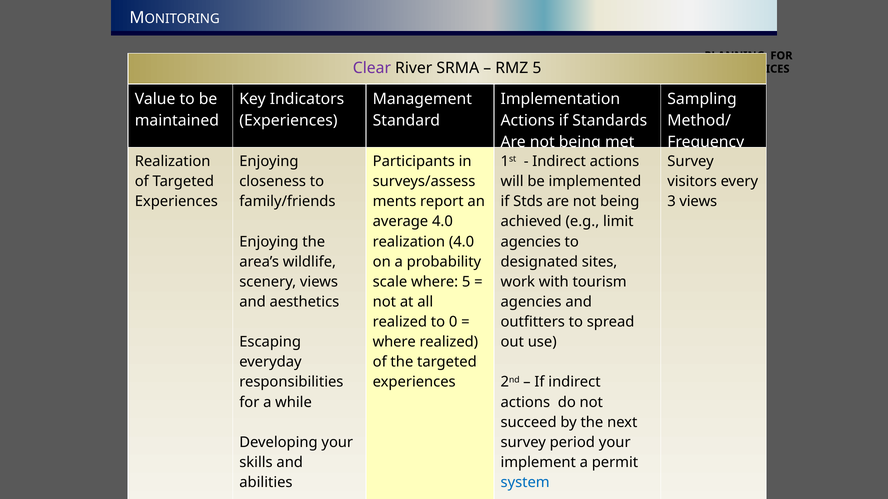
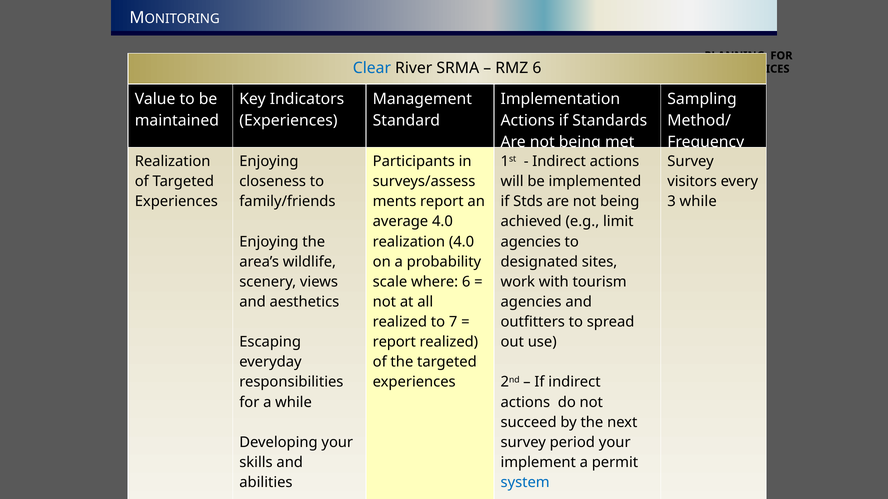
Clear colour: purple -> blue (372, 68)
RMZ 5: 5 -> 6 (537, 68)
3 views: views -> while (698, 202)
where 5: 5 -> 6 (466, 282)
0: 0 -> 7 (453, 322)
where: where -> report (394, 342)
